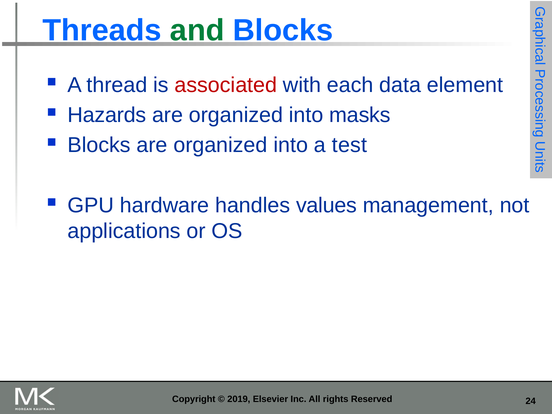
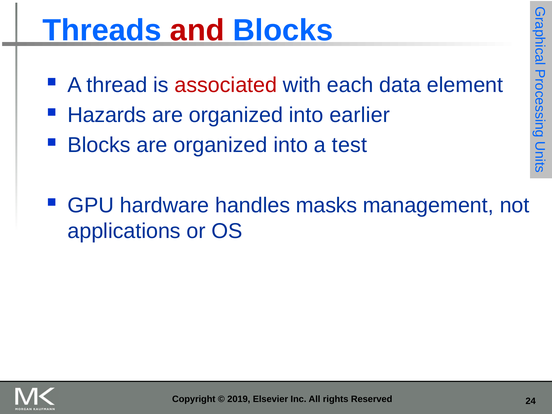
and colour: green -> red (197, 30)
masks: masks -> earlier (360, 115)
values: values -> masks (327, 205)
